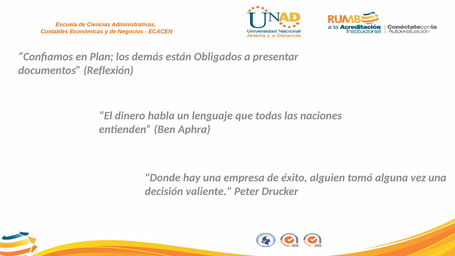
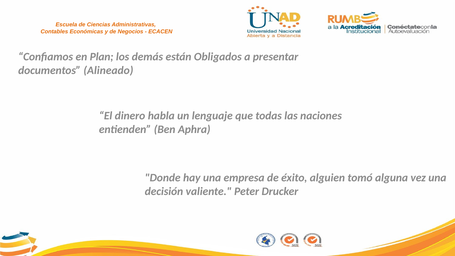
Reflexión: Reflexión -> Alineado (108, 70)
